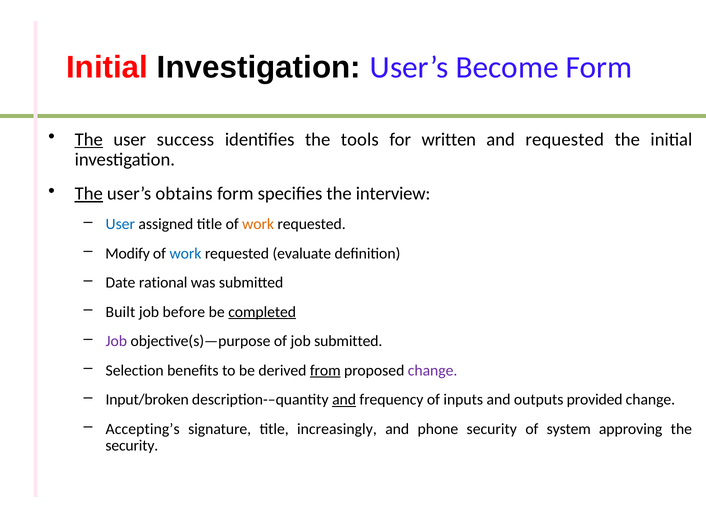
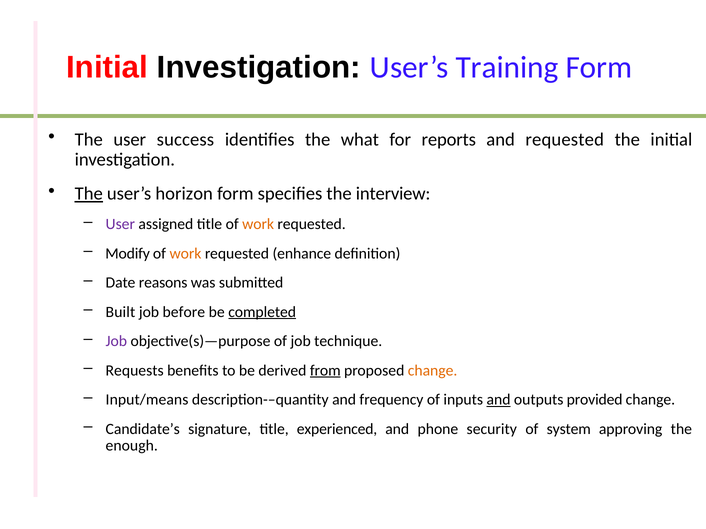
Become: Become -> Training (507, 67)
The underline: present -> none (89, 140)
tools: tools -> what (360, 140)
written: written -> reports (449, 140)
obtains: obtains -> horizon (184, 194)
User colour: blue -> purple (120, 224)
work colour: blue -> orange (185, 254)
evaluate: evaluate -> enhance (302, 254)
rational: rational -> reasons (163, 283)
job submitted: submitted -> technique (348, 341)
Selection: Selection -> Requests (135, 371)
change colour: purple -> orange (433, 371)
Input/broken: Input/broken -> Input/means (147, 400)
and underline: present -> none (344, 400)
and underline: none -> present (499, 400)
Accepting’s: Accepting’s -> Candidate’s (143, 429)
increasingly: increasingly -> experienced (337, 429)
security: security -> enough (132, 446)
